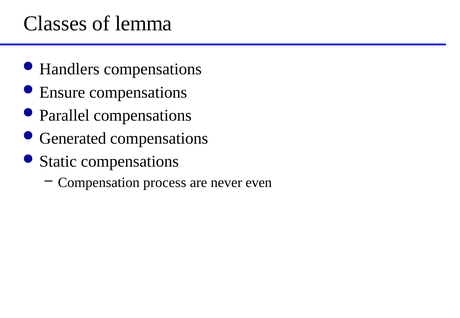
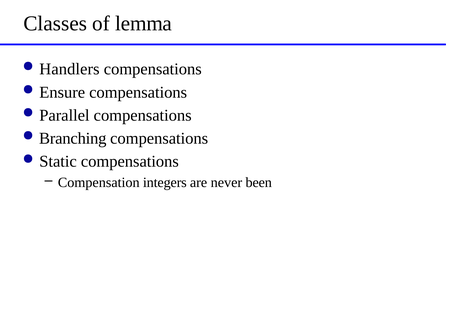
Generated: Generated -> Branching (73, 139)
process: process -> integers (165, 183)
even: even -> been (259, 183)
